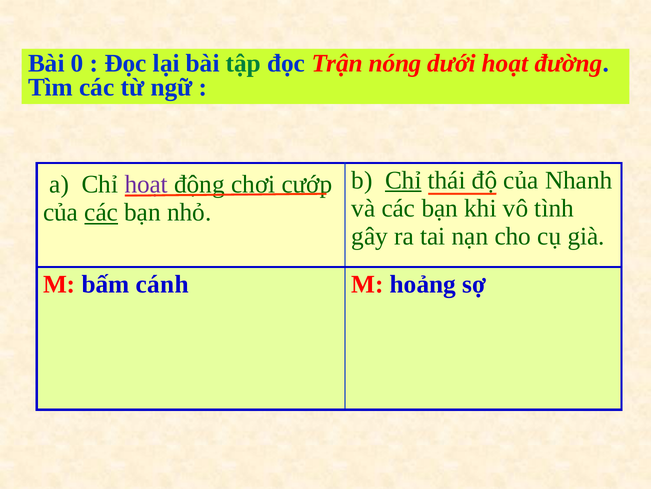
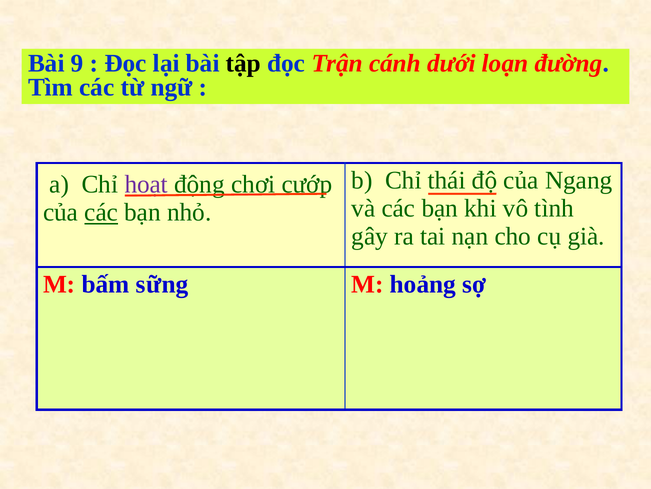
0: 0 -> 9 (77, 63)
tập colour: green -> black (243, 63)
nóng: nóng -> cánh (395, 63)
dưới hoạt: hoạt -> loạn (505, 63)
Chỉ underline: present -> none (403, 180)
Nhanh: Nhanh -> Ngang (579, 180)
cánh: cánh -> sững (162, 284)
